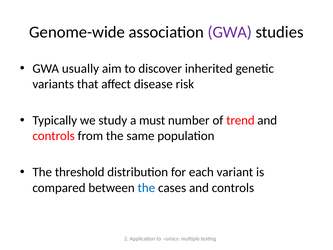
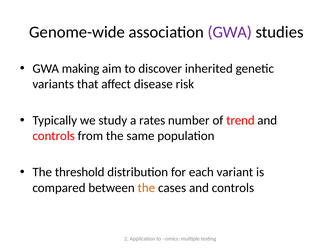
usually: usually -> making (81, 69)
must: must -> rates (152, 120)
the colour: blue -> orange (146, 188)
